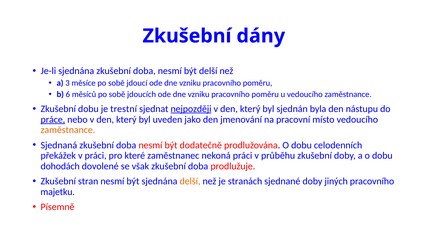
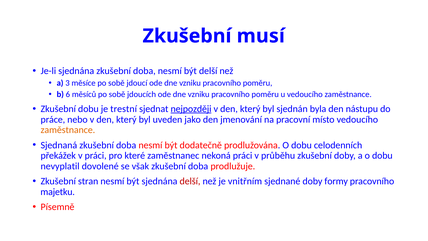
dány: dány -> musí (261, 36)
práce underline: present -> none (53, 119)
dohodách: dohodách -> nevyplatil (60, 166)
delší colour: orange -> red (190, 181)
stranách: stranách -> vnitřním (245, 181)
jiných: jiných -> formy (336, 181)
